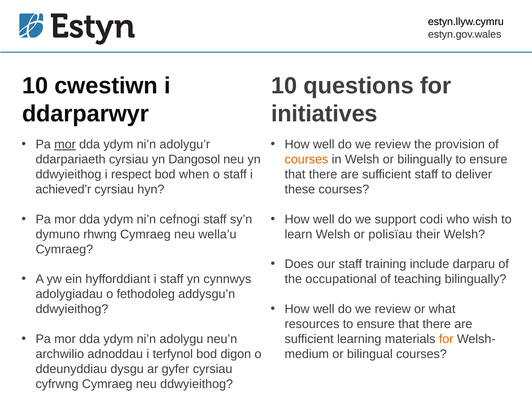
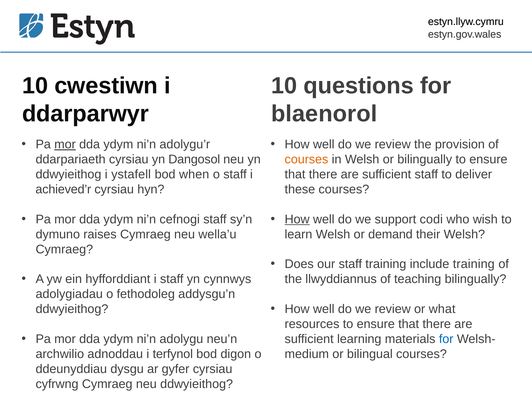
initiatives: initiatives -> blaenorol (324, 114)
respect: respect -> ystafell (131, 174)
How underline: none -> present (297, 219)
rhwng: rhwng -> raises (100, 234)
polisïau: polisïau -> demand (390, 234)
include darparu: darparu -> training (474, 264)
occupational: occupational -> llwyddiannus (341, 279)
for colour: orange -> blue (446, 339)
